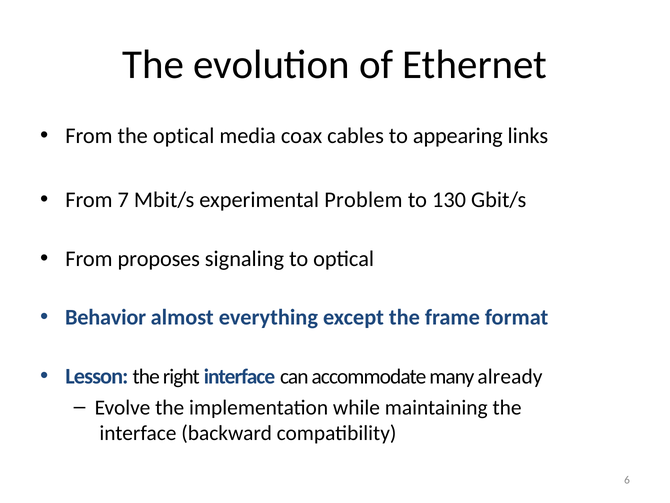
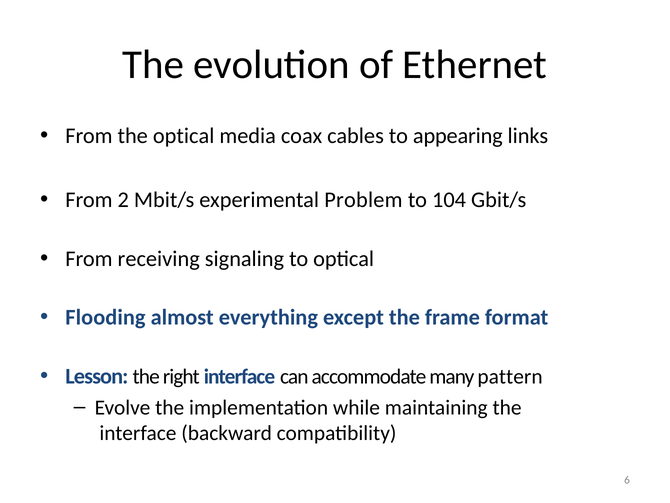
7: 7 -> 2 (123, 200)
130: 130 -> 104 (449, 200)
proposes: proposes -> receiving (159, 258)
Behavior: Behavior -> Flooding (105, 317)
already: already -> pattern (510, 376)
